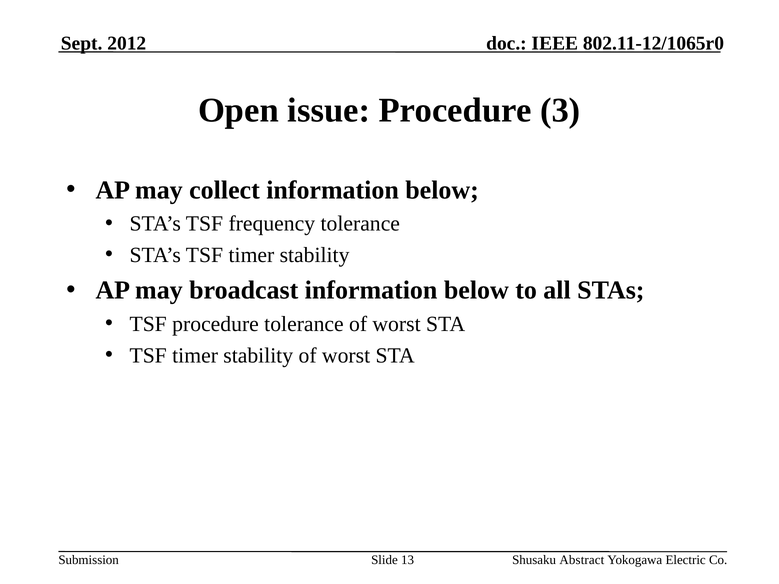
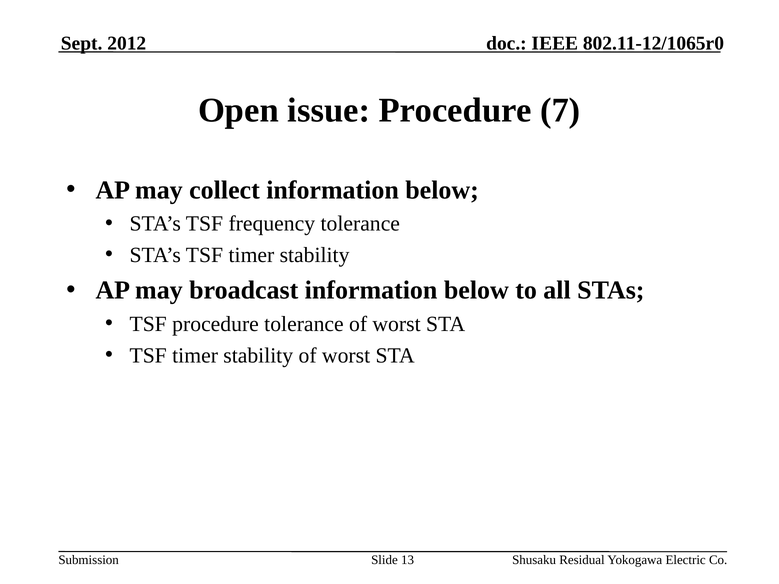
3: 3 -> 7 (560, 110)
Abstract: Abstract -> Residual (582, 560)
